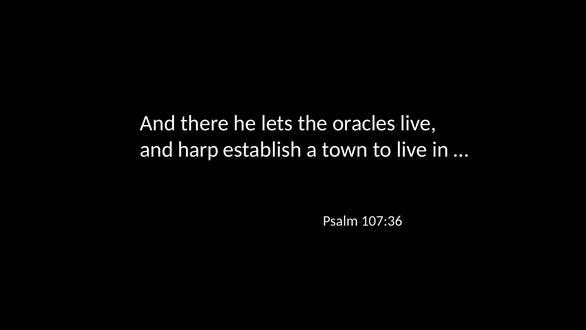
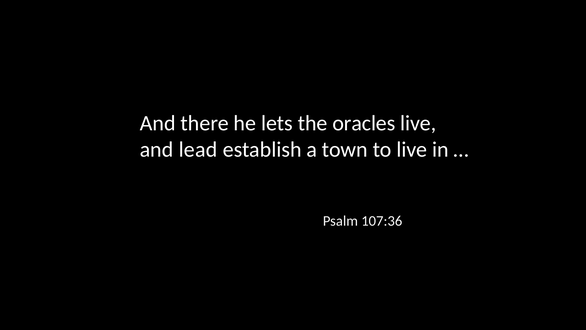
harp: harp -> lead (198, 149)
